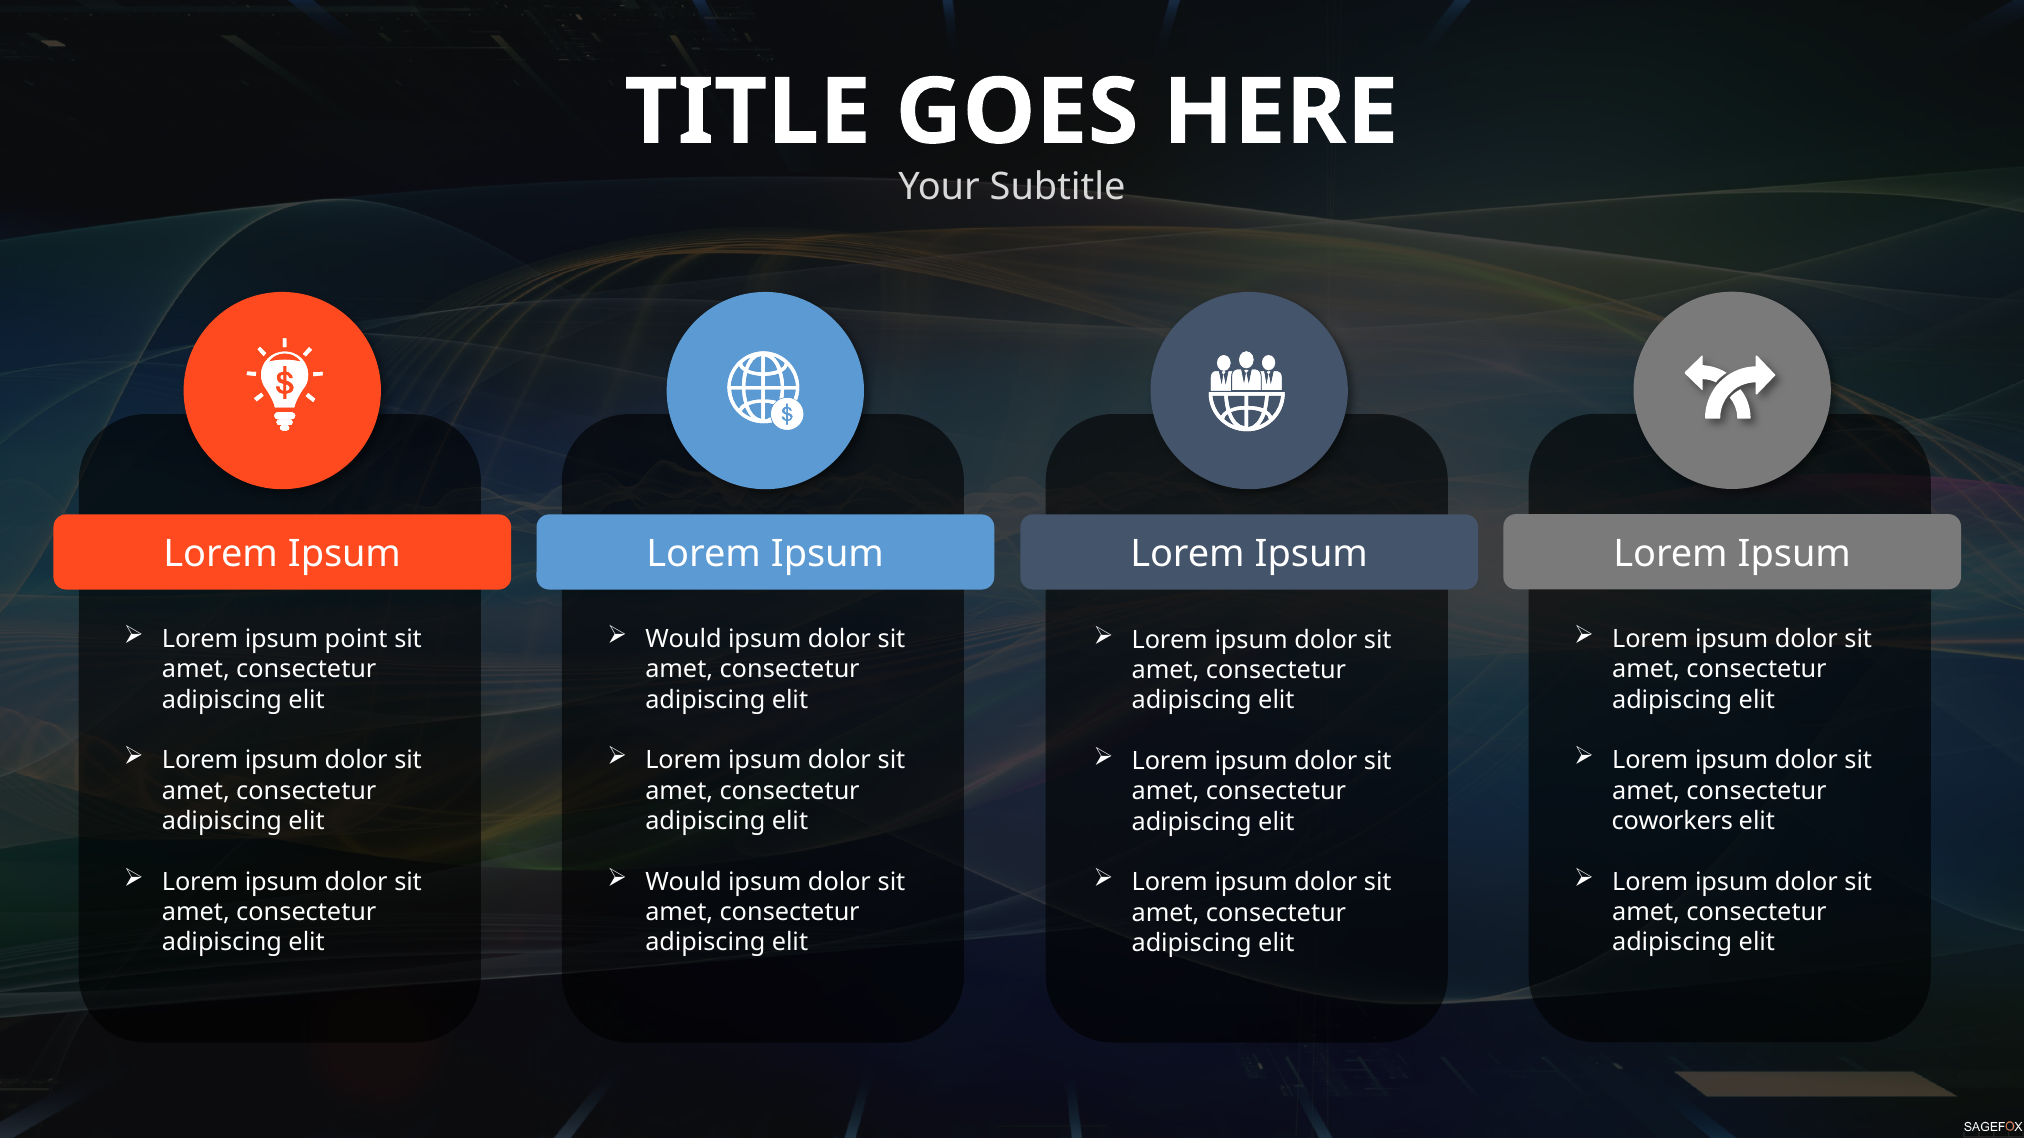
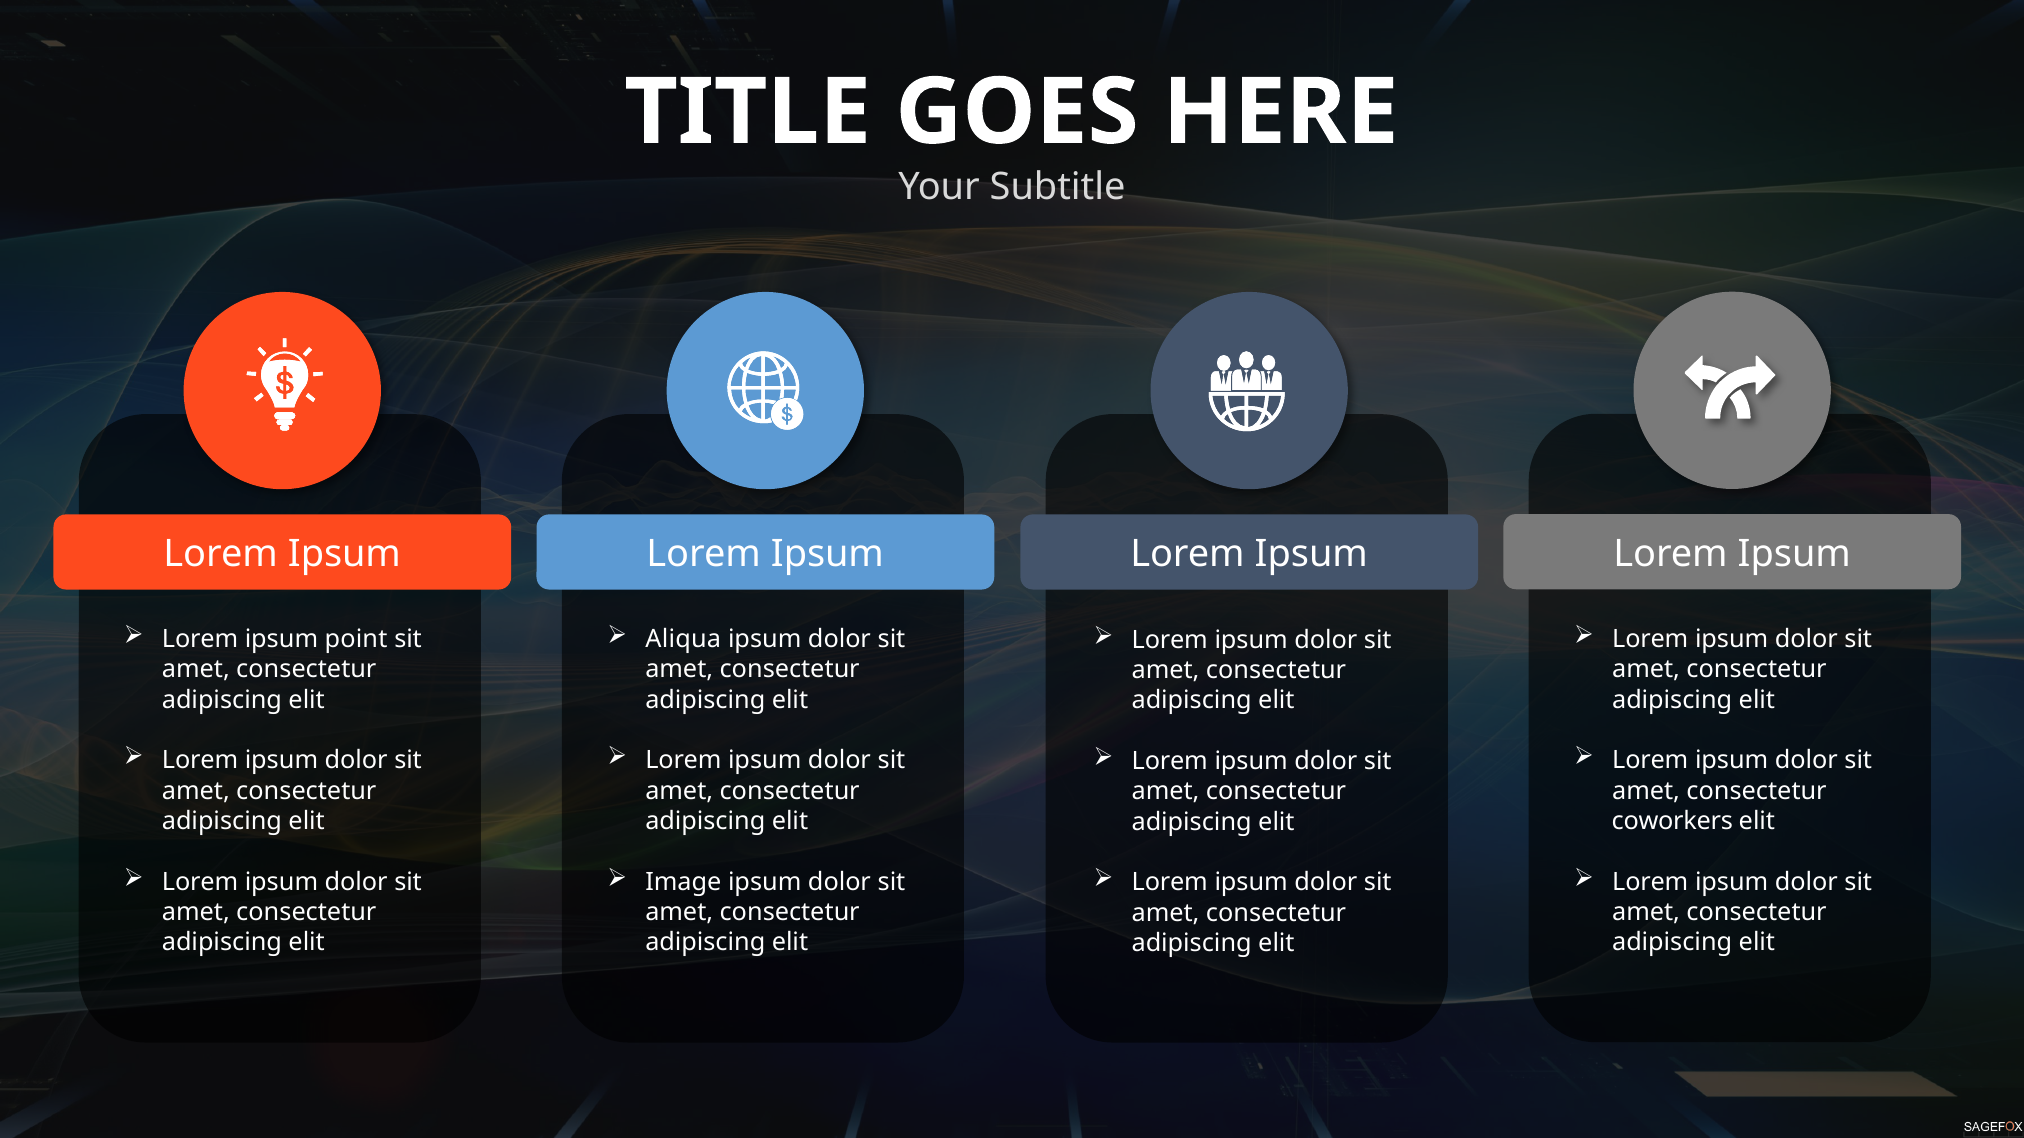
Would: Would -> Aliqua (683, 639)
Would: Would -> Image (683, 882)
